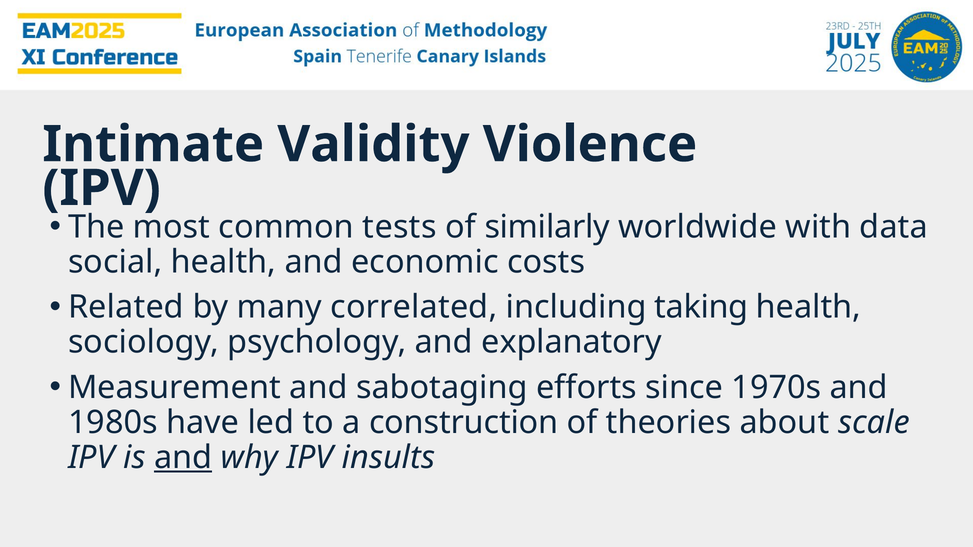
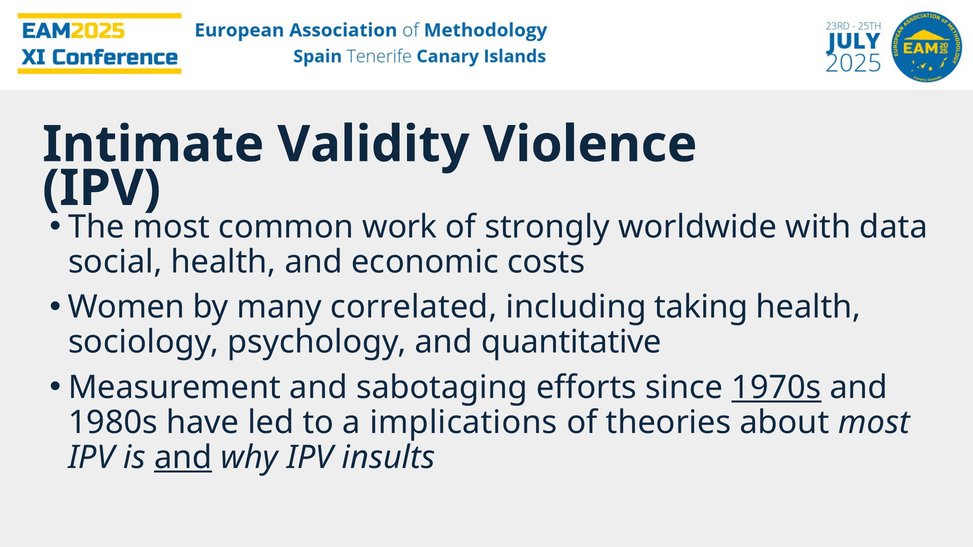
tests: tests -> work (400, 227)
similarly: similarly -> strongly (547, 227)
Related: Related -> Women (126, 307)
explanatory: explanatory -> quantitative (572, 342)
1970s underline: none -> present (776, 388)
construction: construction -> implications (464, 423)
about scale: scale -> most (874, 423)
